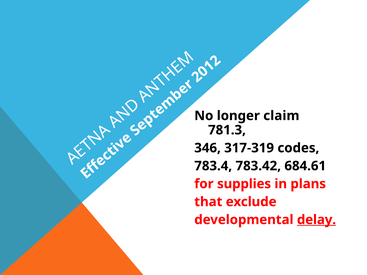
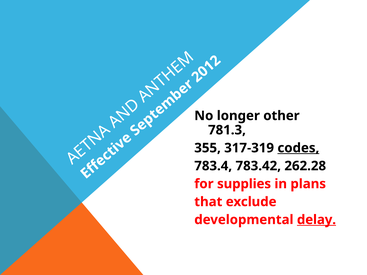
claim: claim -> other (281, 116)
346: 346 -> 355 (208, 148)
codes underline: none -> present (298, 148)
684.61: 684.61 -> 262.28 (305, 166)
